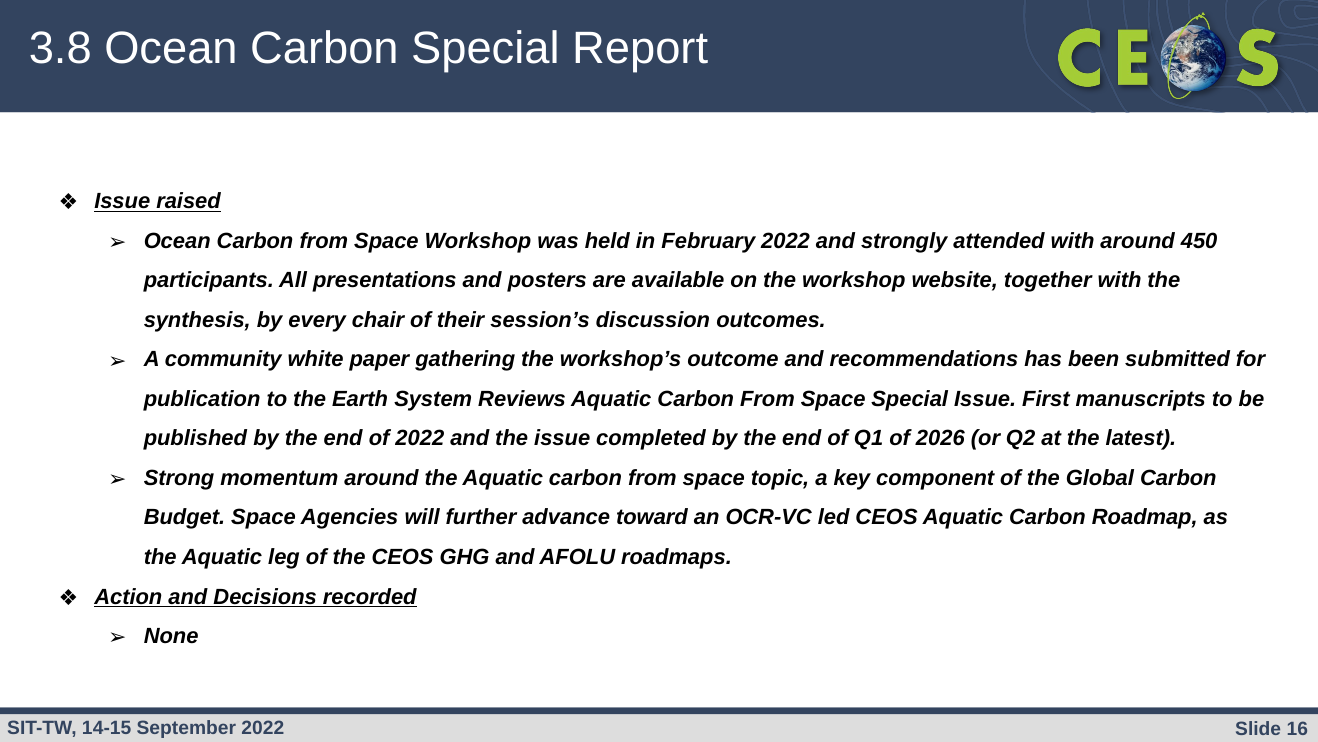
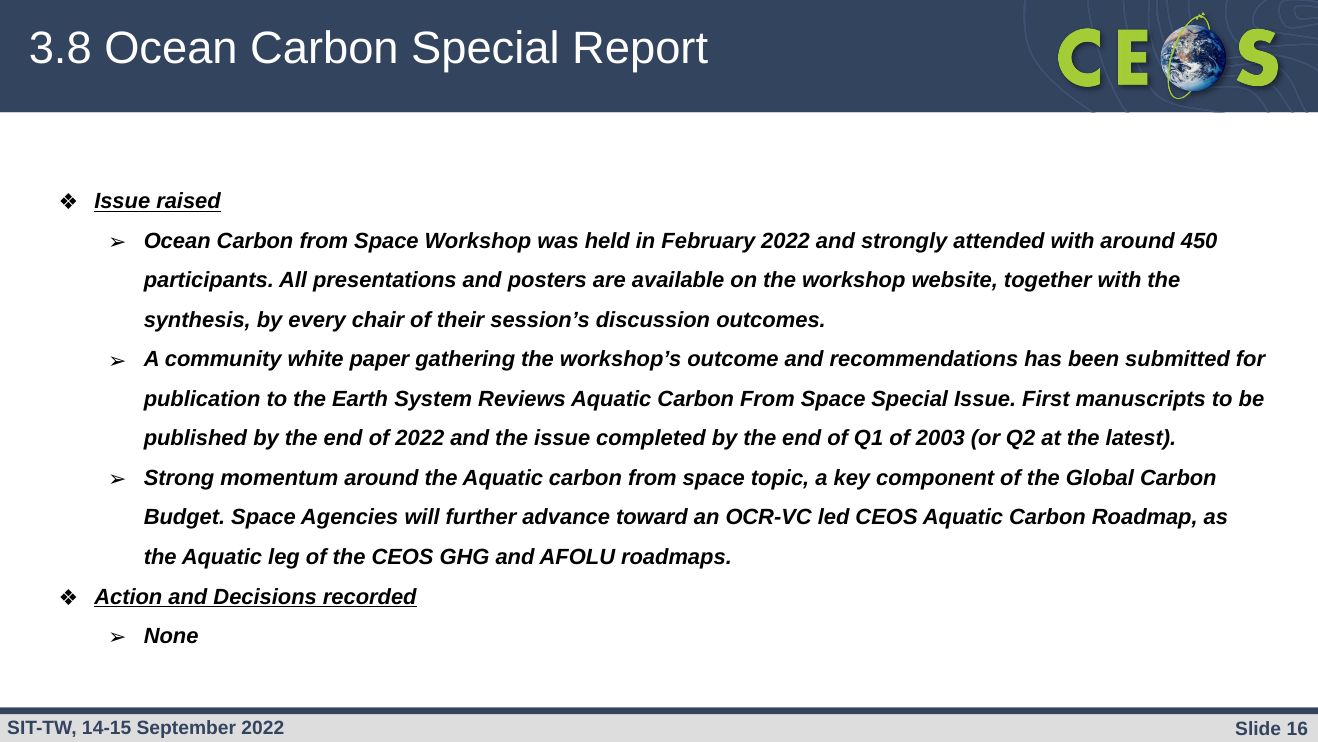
2026: 2026 -> 2003 (940, 438)
